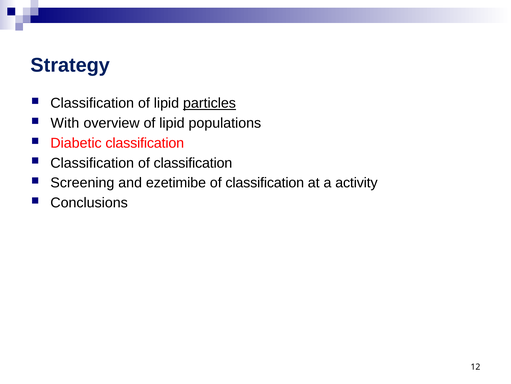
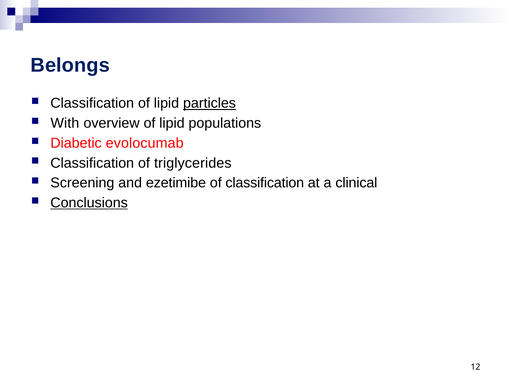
Strategy: Strategy -> Belongs (70, 65)
Diabetic classification: classification -> evolocumab (145, 143)
Classification of classification: classification -> triglycerides (193, 163)
activity: activity -> clinical (356, 183)
Conclusions underline: none -> present (89, 202)
